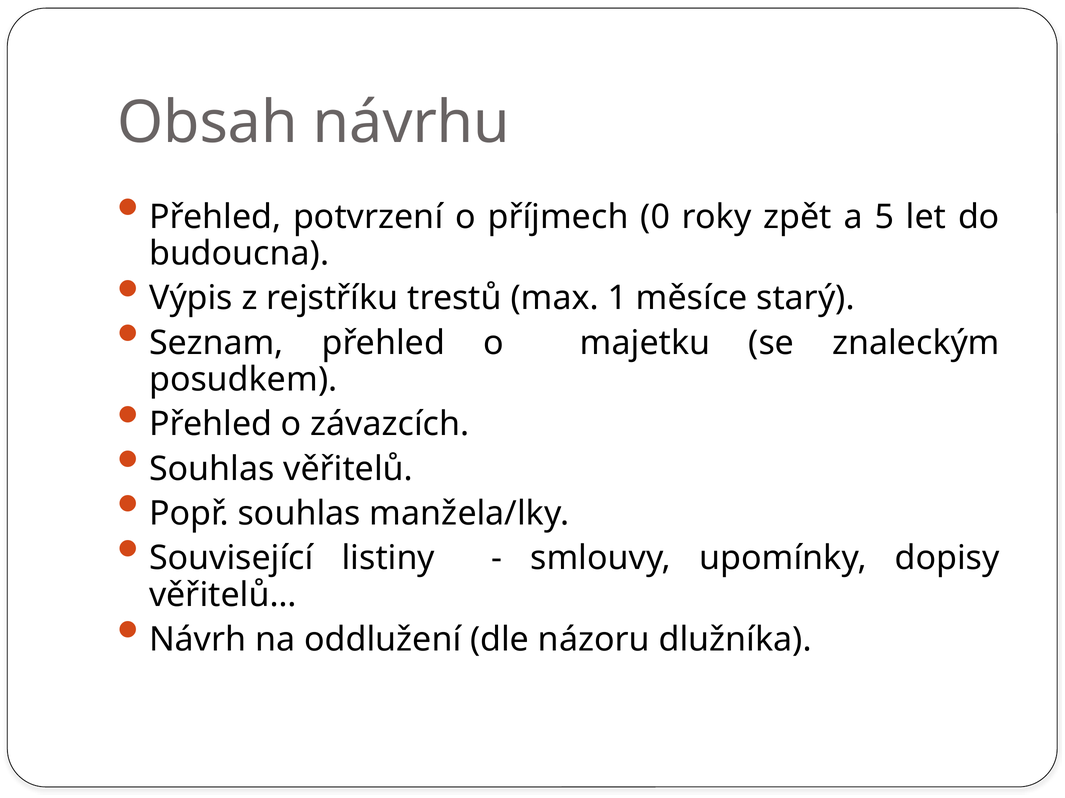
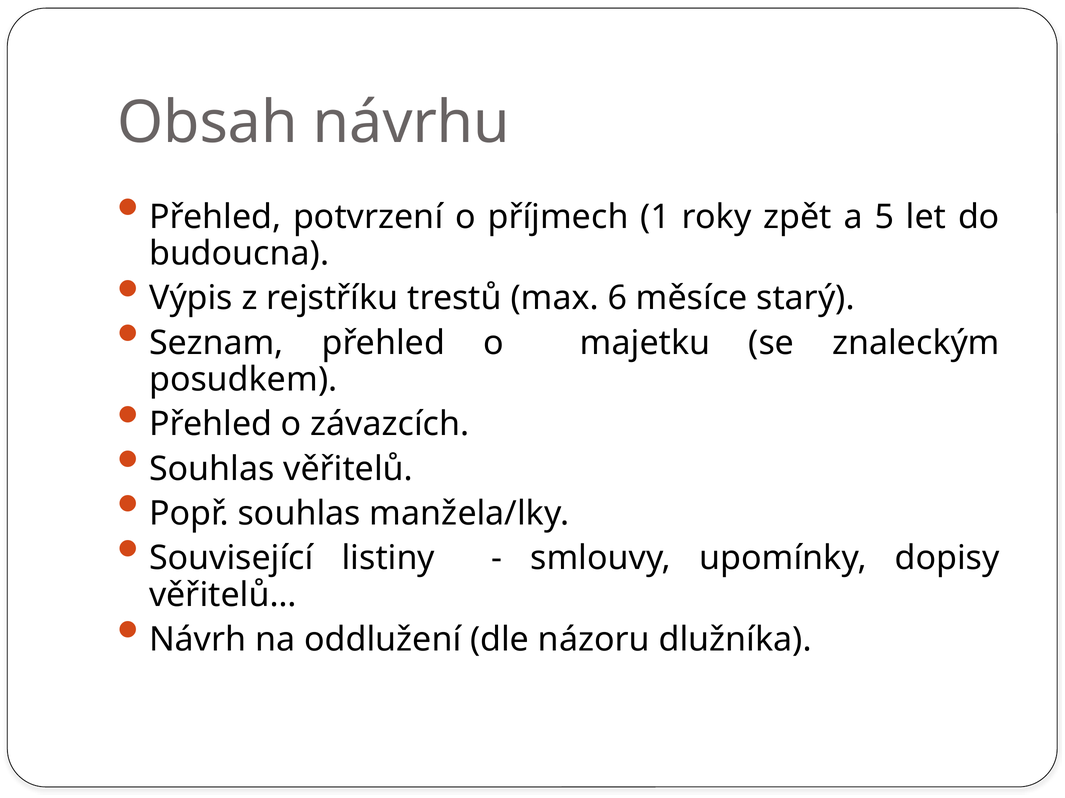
0: 0 -> 1 (655, 217)
1: 1 -> 6 (617, 299)
